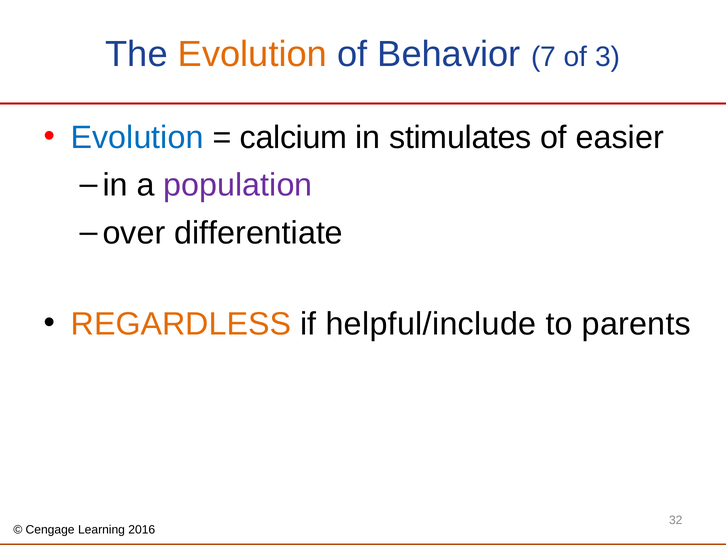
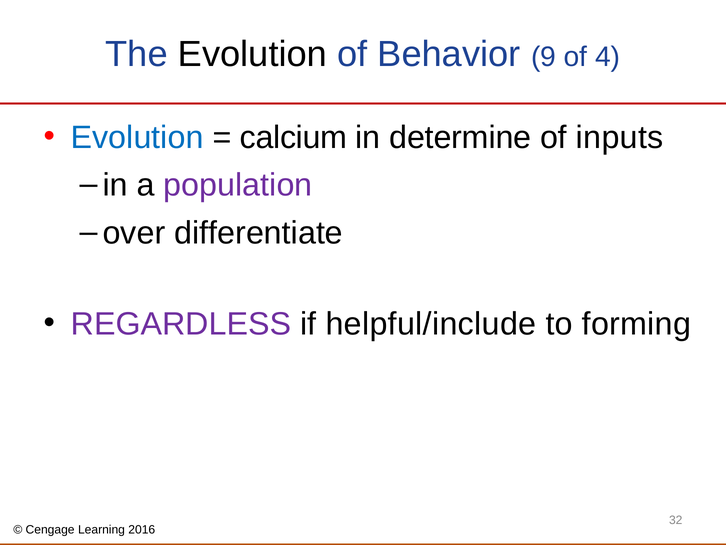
Evolution colour: orange -> black (252, 54)
7: 7 -> 9 (544, 57)
3: 3 -> 4 (608, 57)
stimulates: stimulates -> determine (460, 137)
easier: easier -> inputs (620, 137)
REGARDLESS colour: orange -> purple (181, 324)
parents: parents -> forming (636, 324)
